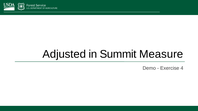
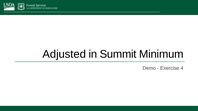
Measure: Measure -> Minimum (161, 54)
